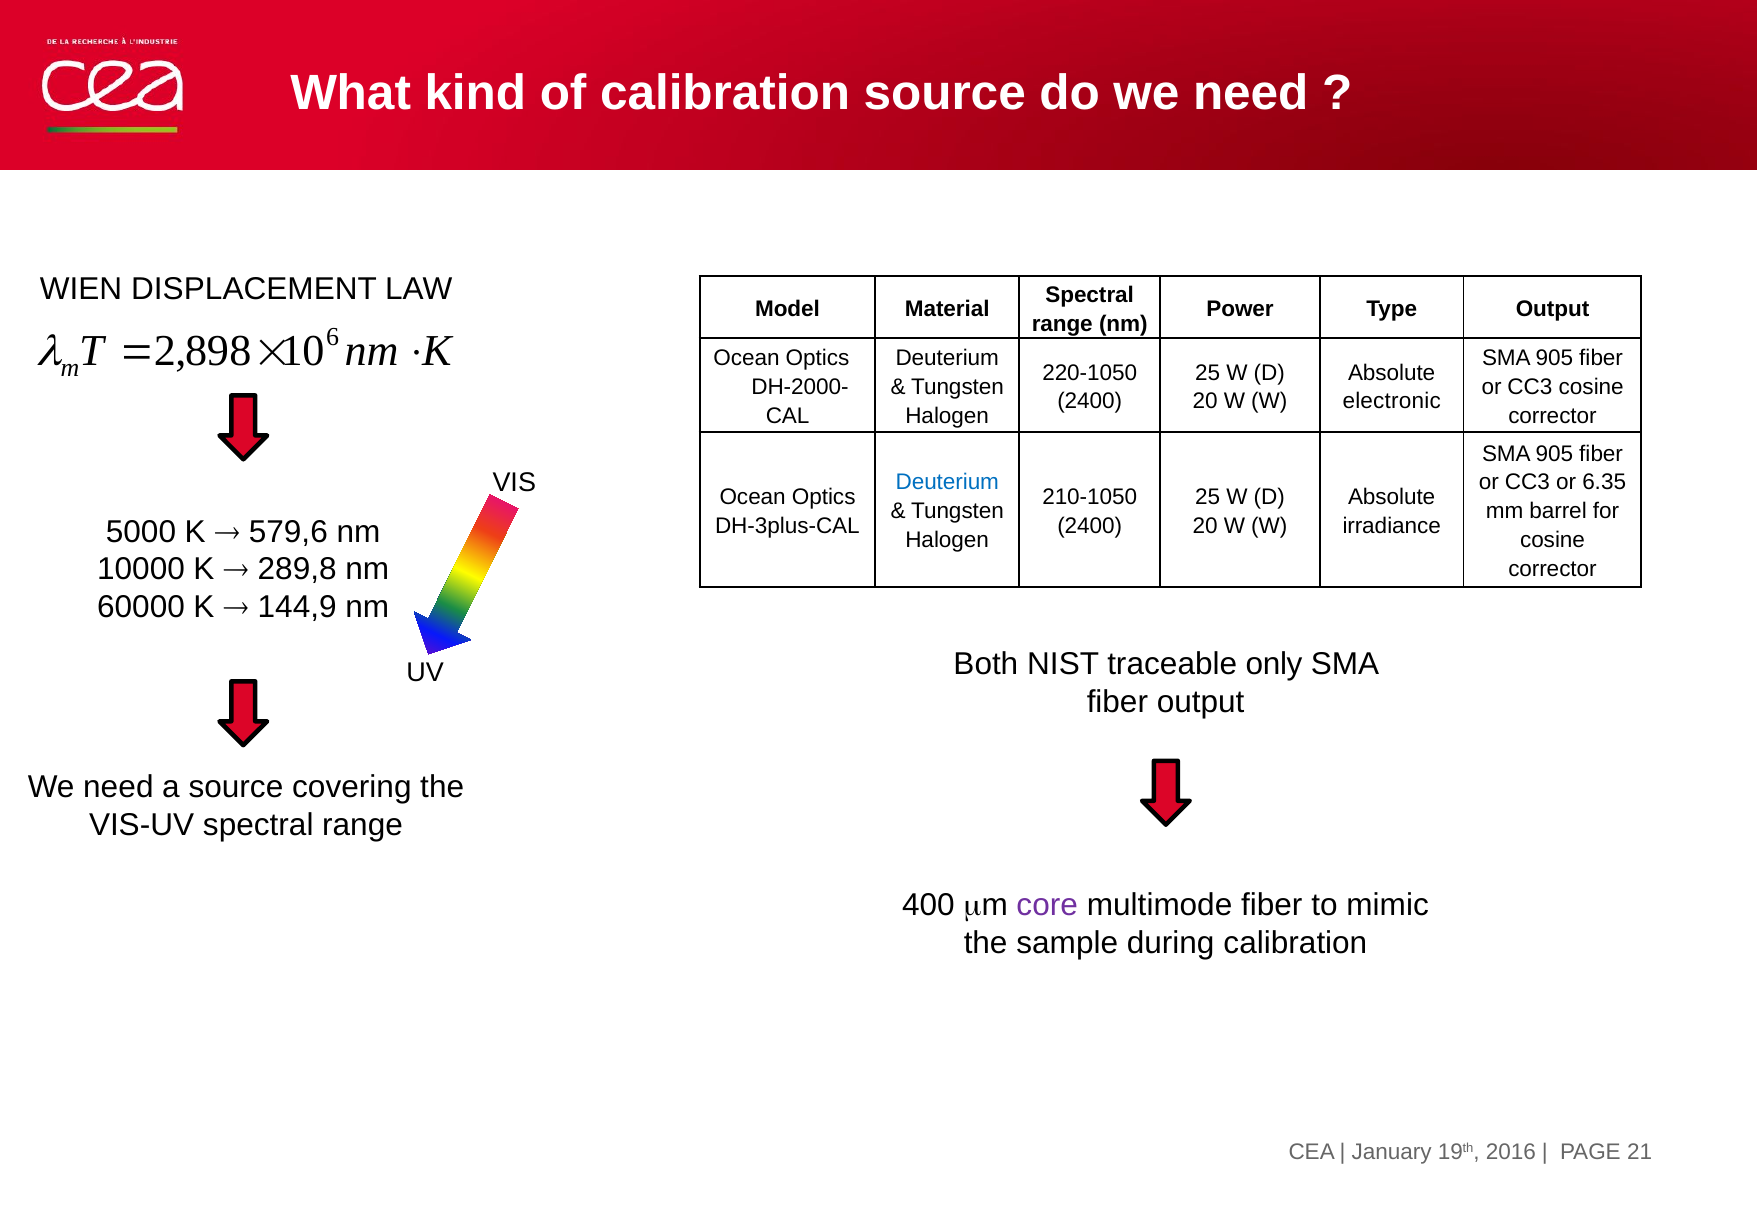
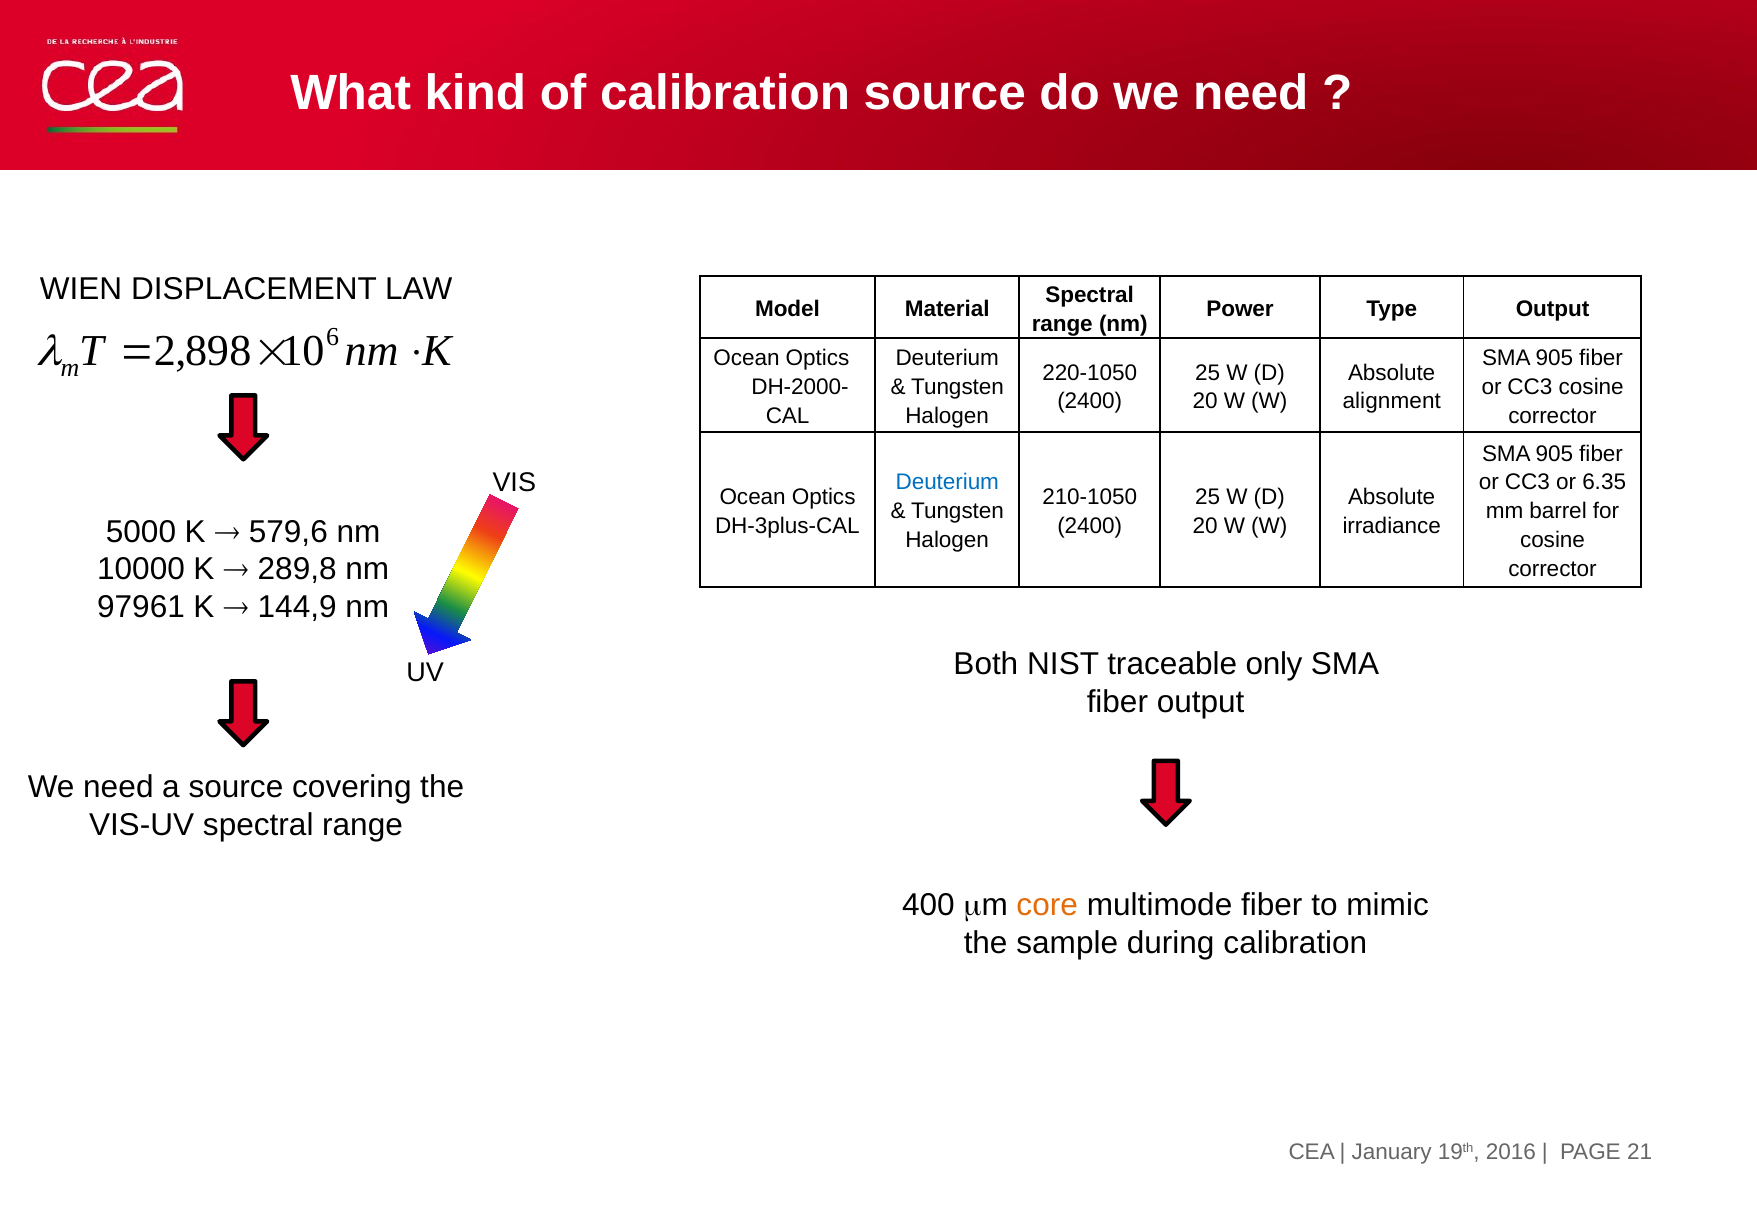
electronic: electronic -> alignment (1392, 402)
60000: 60000 -> 97961 (141, 608)
core colour: purple -> orange (1047, 905)
